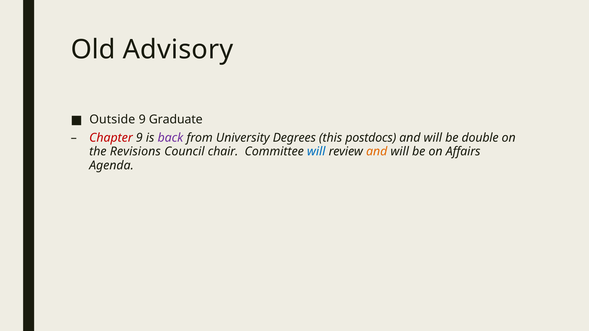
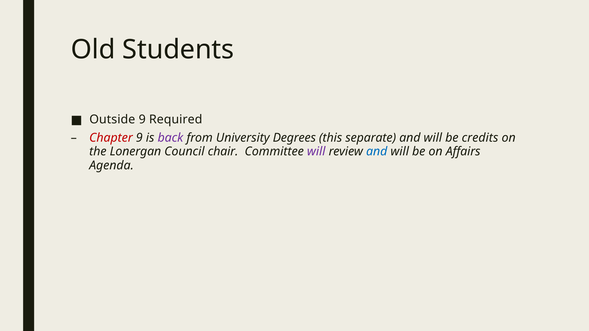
Advisory: Advisory -> Students (178, 49)
Graduate: Graduate -> Required (176, 120)
postdocs: postdocs -> separate (371, 138)
double: double -> credits (480, 138)
Revisions: Revisions -> Lonergan (135, 152)
will colour: blue -> purple (316, 152)
and colour: orange -> blue (377, 152)
